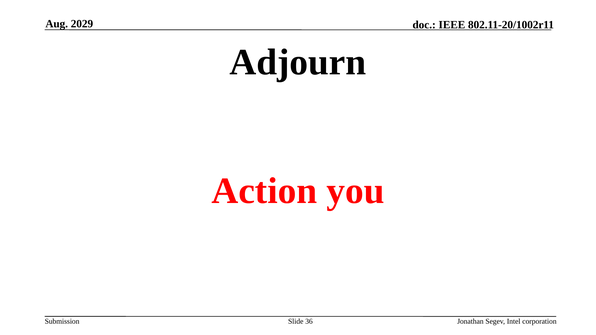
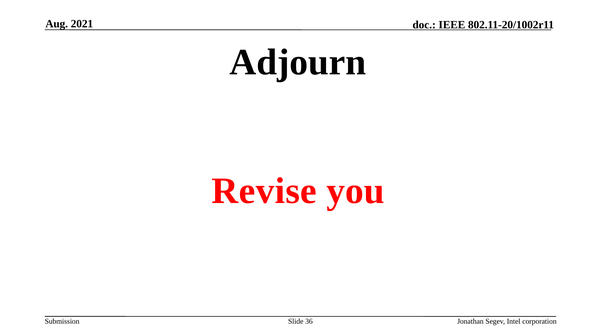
2029: 2029 -> 2021 (82, 24)
Action: Action -> Revise (264, 191)
